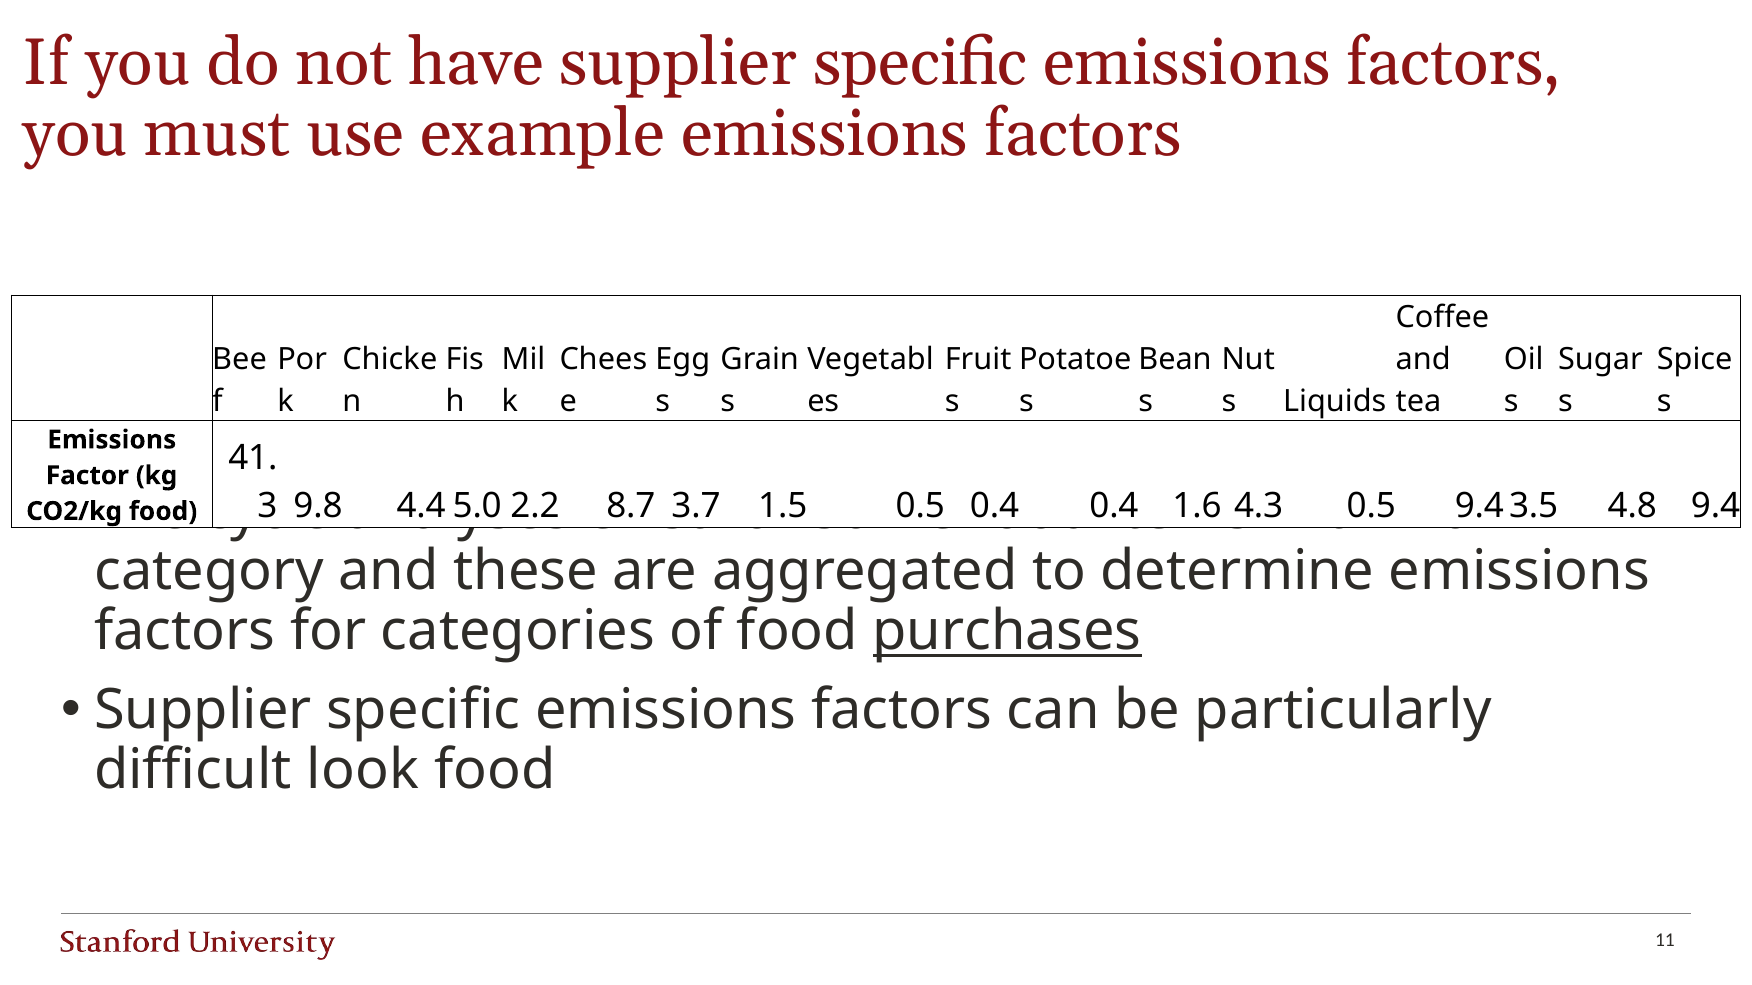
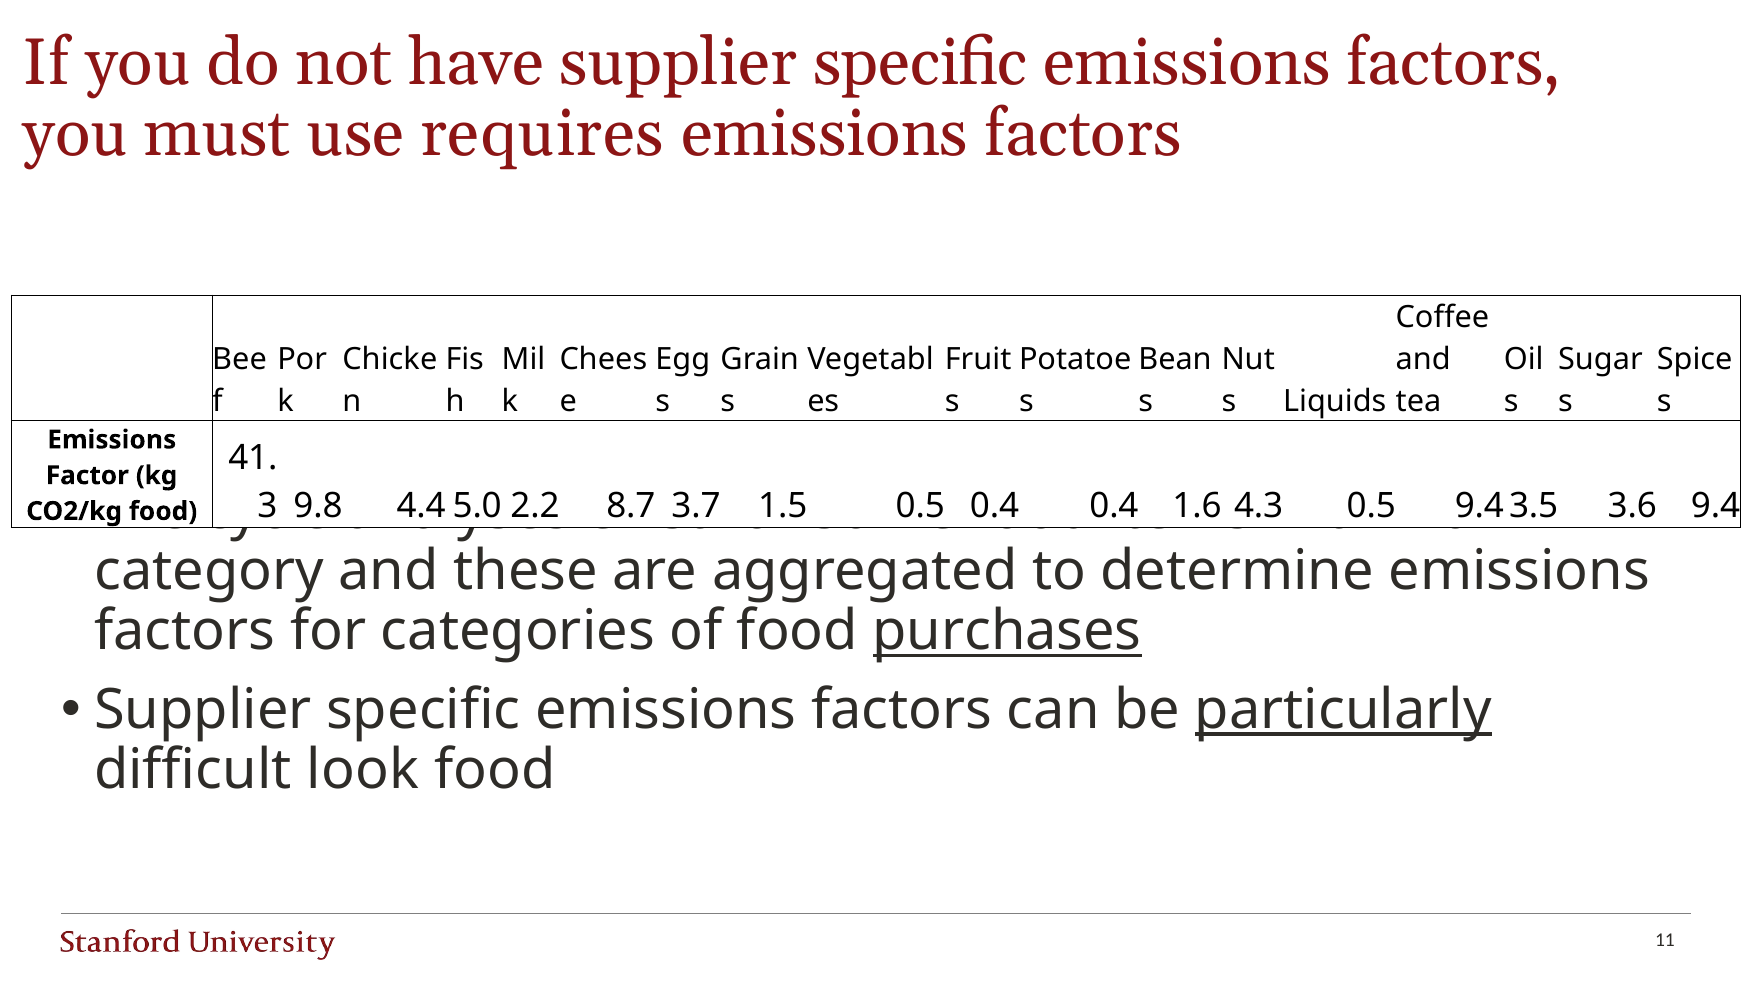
example: example -> requires (542, 134)
4.8: 4.8 -> 3.6 (1632, 506)
particularly underline: none -> present (1343, 710)
